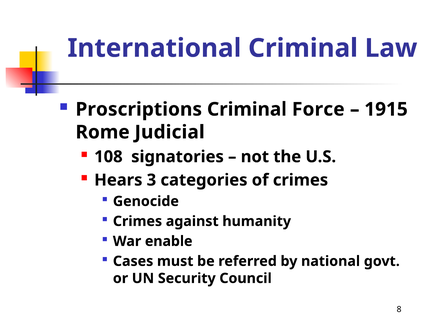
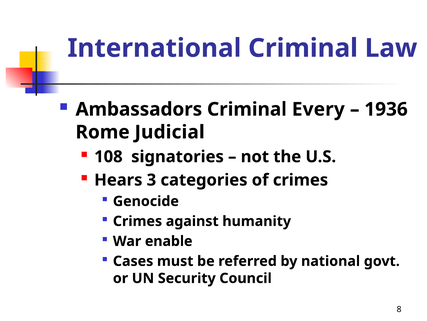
Proscriptions: Proscriptions -> Ambassadors (139, 109)
Force: Force -> Every (318, 109)
1915: 1915 -> 1936 (386, 109)
